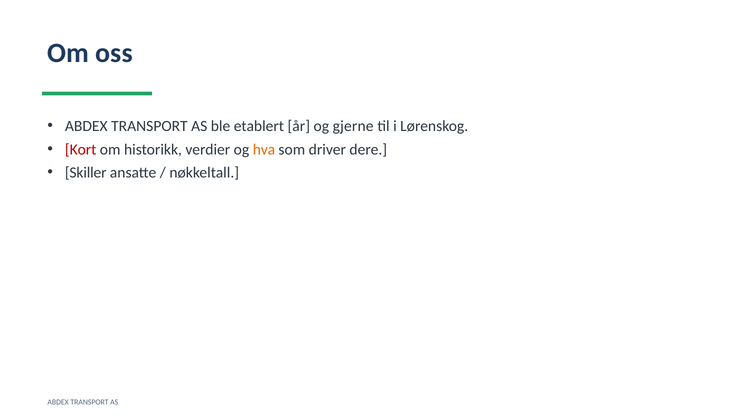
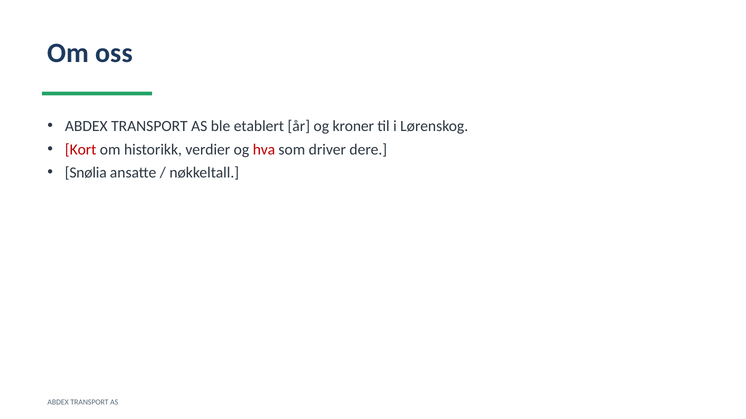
gjerne: gjerne -> kroner (353, 126)
hva colour: orange -> red (264, 150)
Skiller: Skiller -> Snølia (86, 173)
